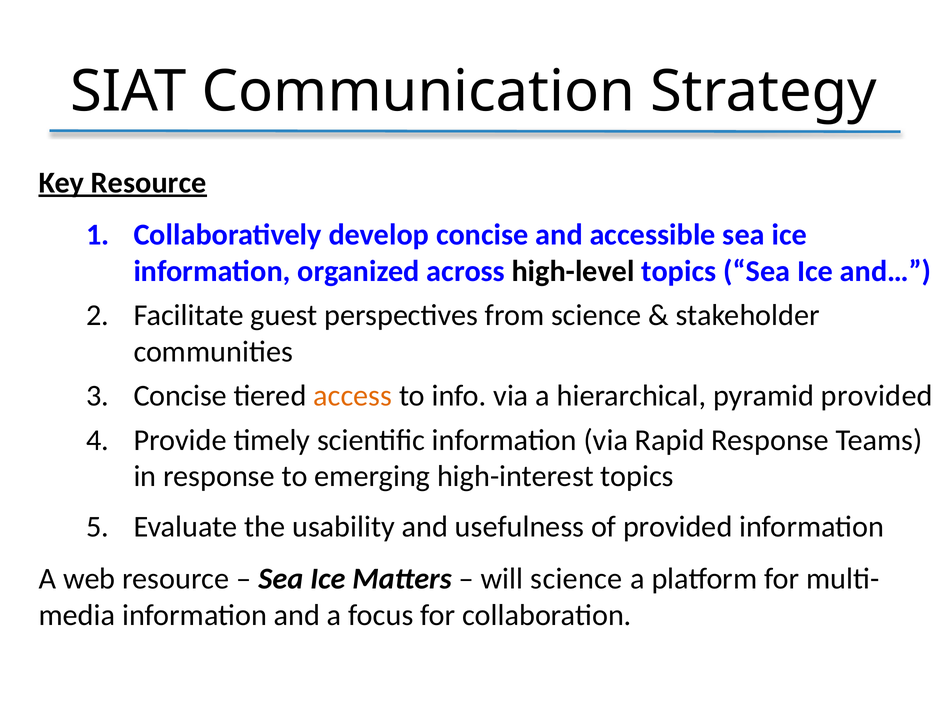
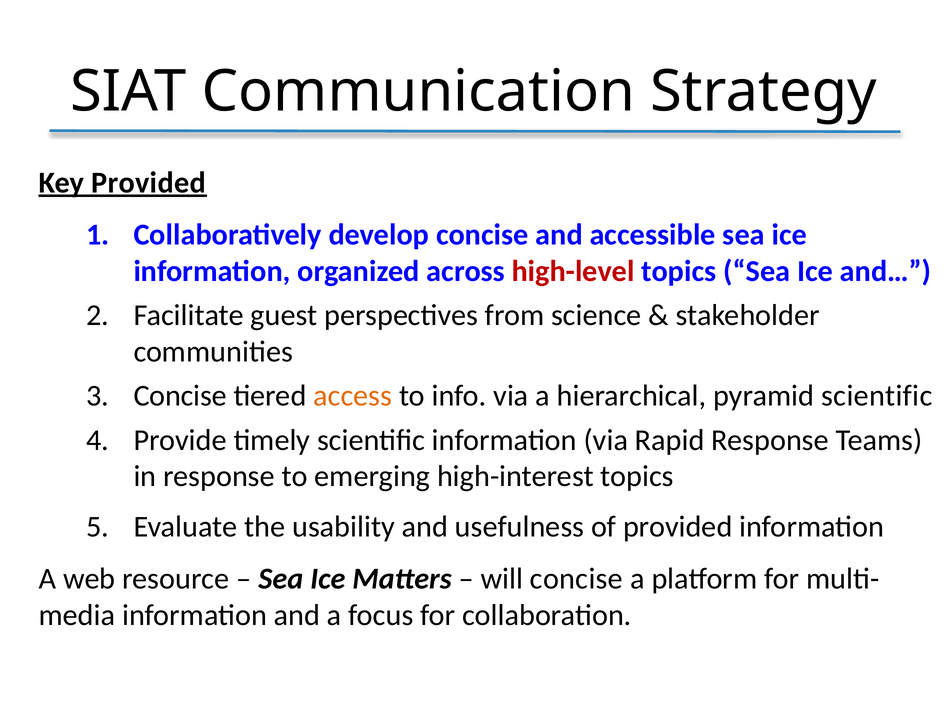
Key Resource: Resource -> Provided (149, 183)
high-level colour: black -> red (573, 271)
pyramid provided: provided -> scientific (877, 396)
will science: science -> concise (576, 579)
